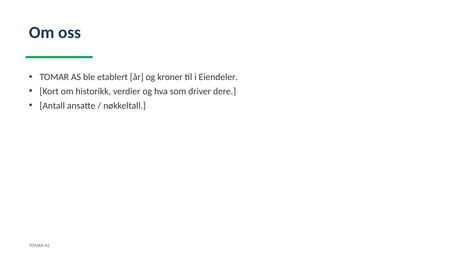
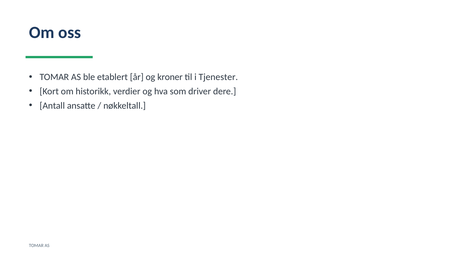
Eiendeler: Eiendeler -> Tjenester (218, 77)
